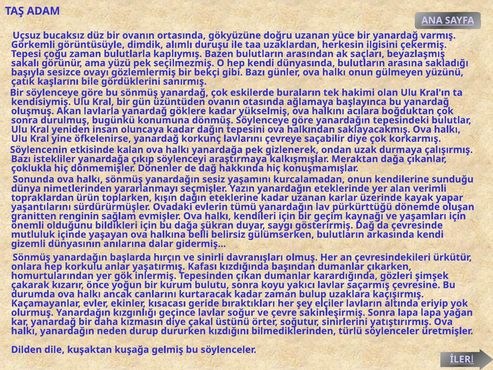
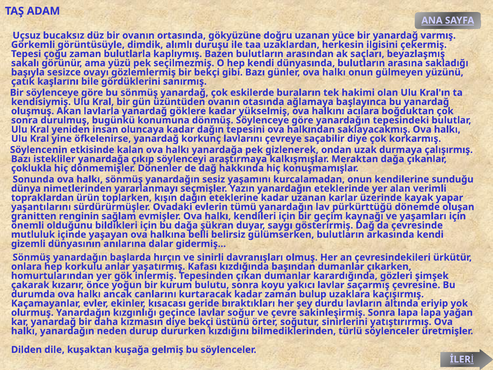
elçiler: elçiler -> durdu (329, 303)
diye çakal: çakal -> bekçi (201, 322)
